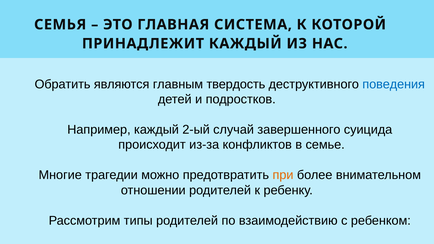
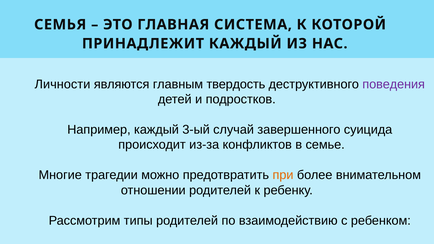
Обратить: Обратить -> Личности (62, 84)
поведения colour: blue -> purple (394, 84)
2-ый: 2-ый -> 3-ый (196, 130)
